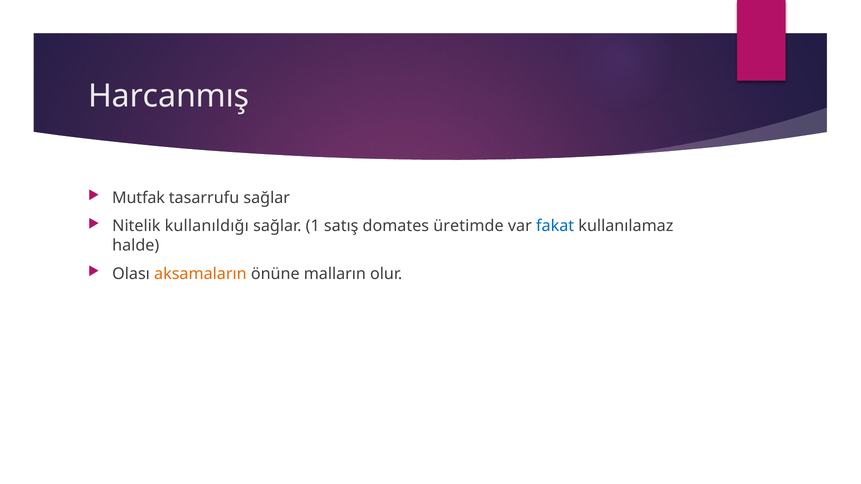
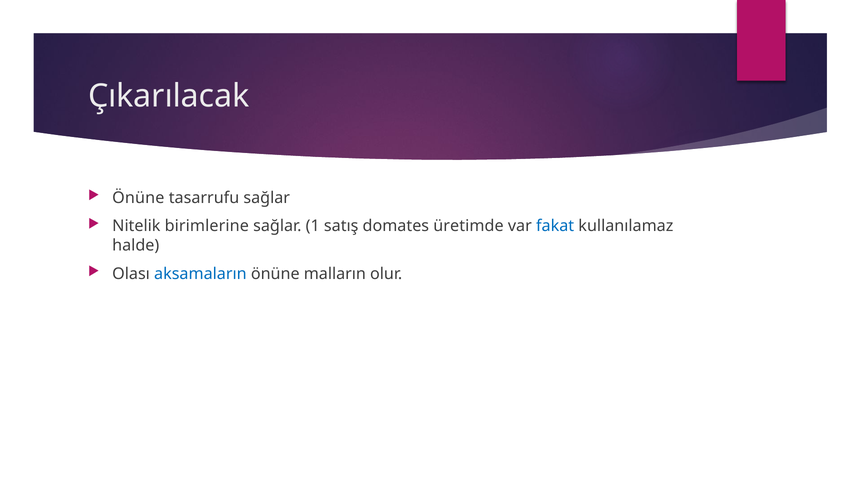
Harcanmış: Harcanmış -> Çıkarılacak (169, 96)
Mutfak: Mutfak -> Önüne (138, 198)
kullanıldığı: kullanıldığı -> birimlerine (207, 226)
aksamaların colour: orange -> blue (200, 274)
